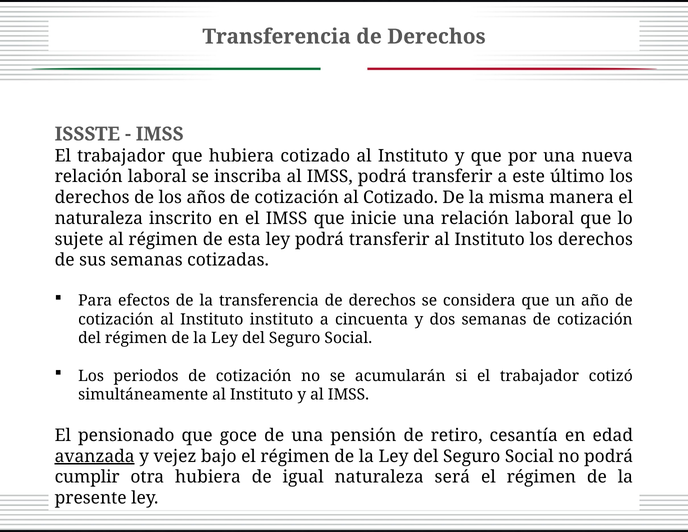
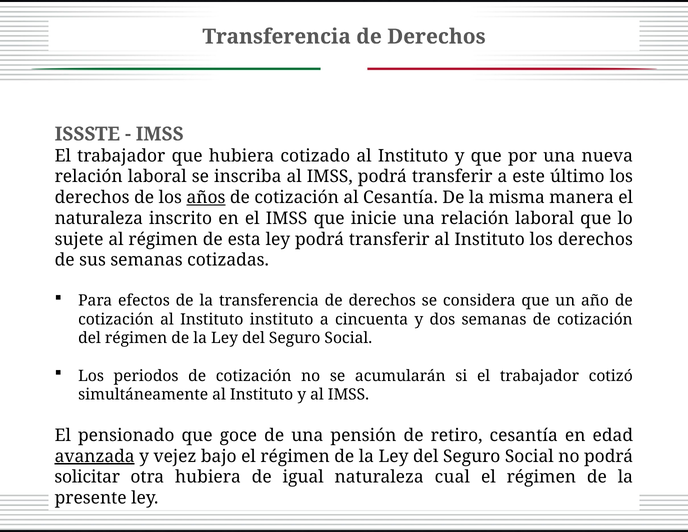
años underline: none -> present (206, 197)
al Cotizado: Cotizado -> Cesantía (401, 197)
cumplir: cumplir -> solicitar (87, 477)
será: será -> cual (452, 477)
